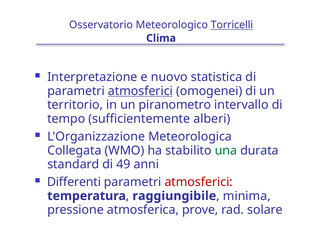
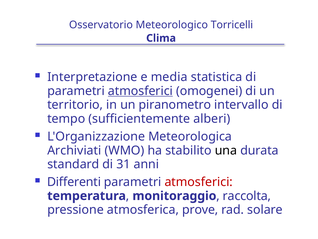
Torricelli underline: present -> none (232, 25)
nuovo: nuovo -> media (169, 77)
Collegata: Collegata -> Archiviati (74, 150)
una colour: green -> black (226, 150)
49: 49 -> 31 (123, 164)
raggiungibile: raggiungibile -> monitoraggio (174, 196)
minima: minima -> raccolta (247, 196)
